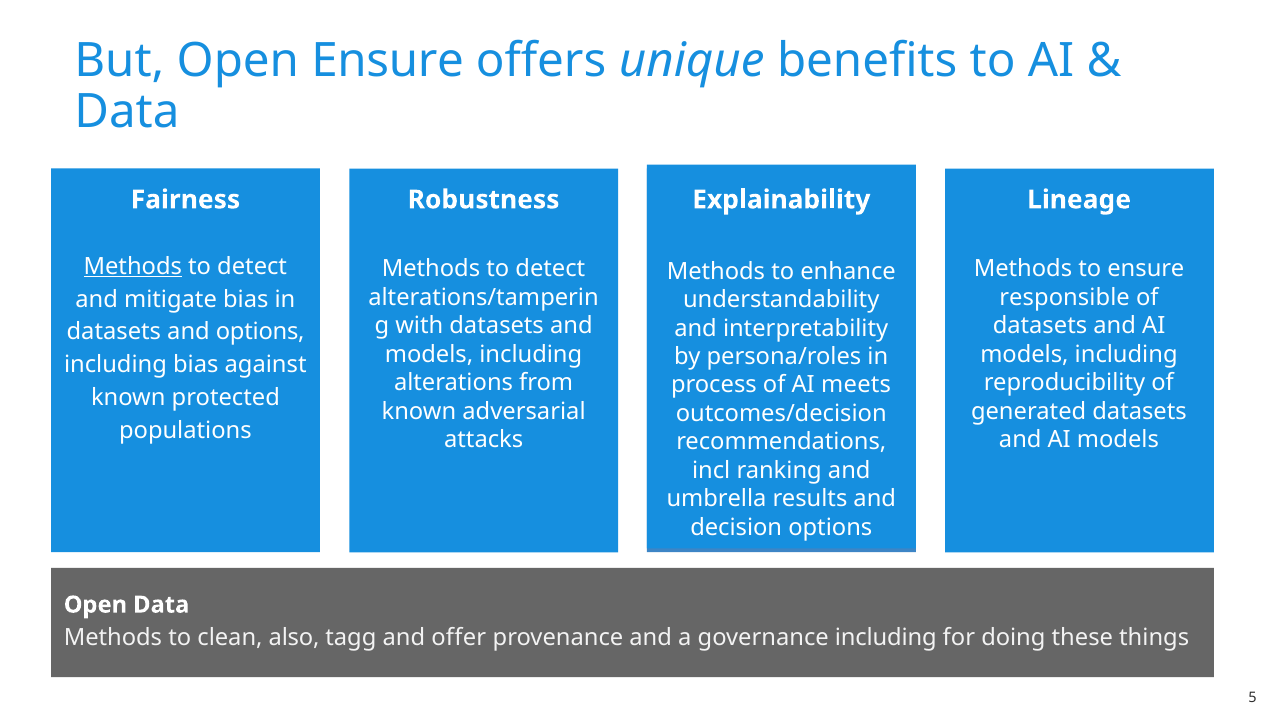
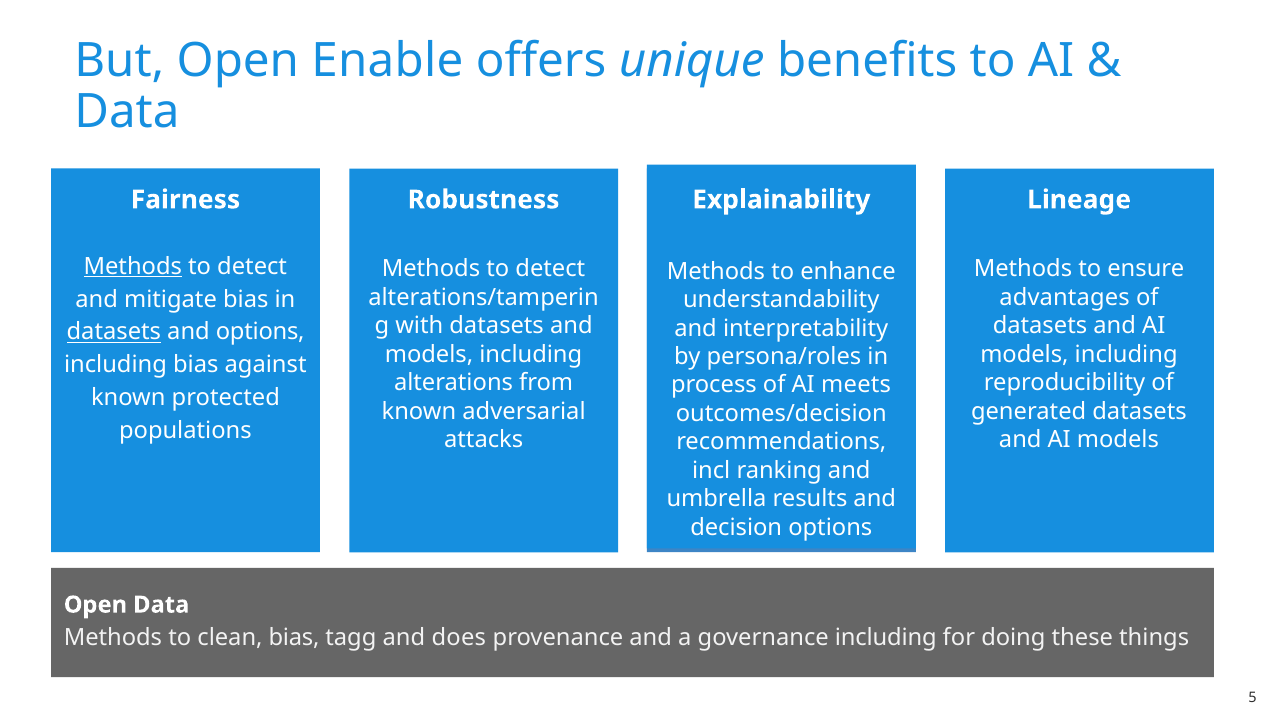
Open Ensure: Ensure -> Enable (387, 61)
responsible: responsible -> advantages (1065, 297)
datasets underline: none -> present (114, 332)
clean also: also -> bias (294, 638)
offer: offer -> does (459, 638)
